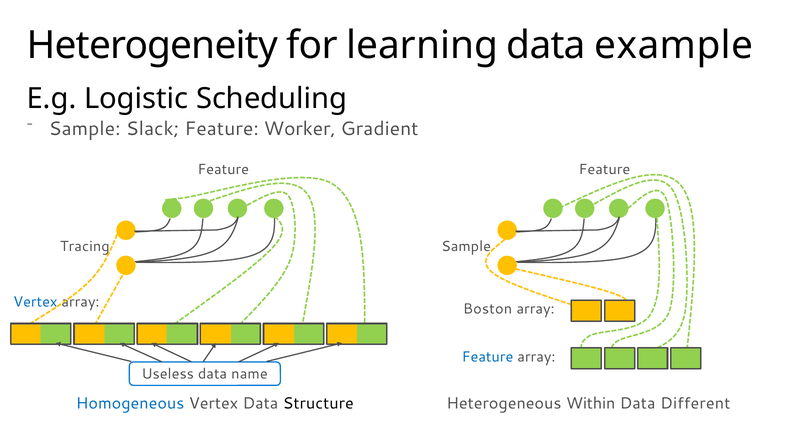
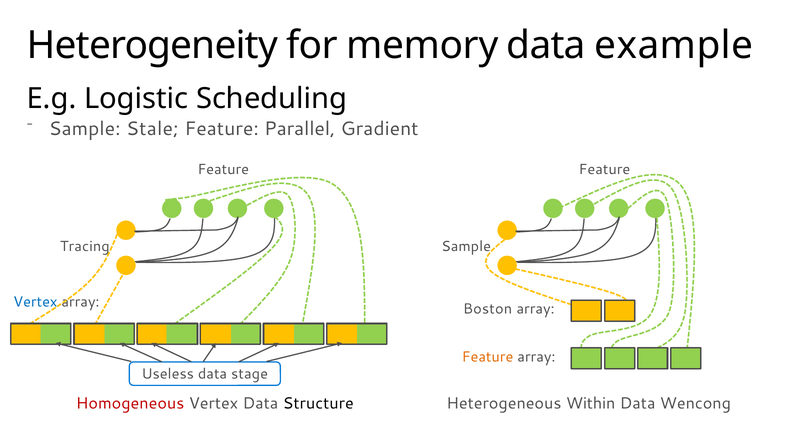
learning: learning -> memory (422, 45)
Slack: Slack -> Stale (152, 129)
Worker: Worker -> Parallel (300, 129)
Feature colour: blue -> orange (488, 357)
name: name -> stage (250, 374)
Homogeneous colour: blue -> red (130, 403)
Different: Different -> Wencong (695, 403)
